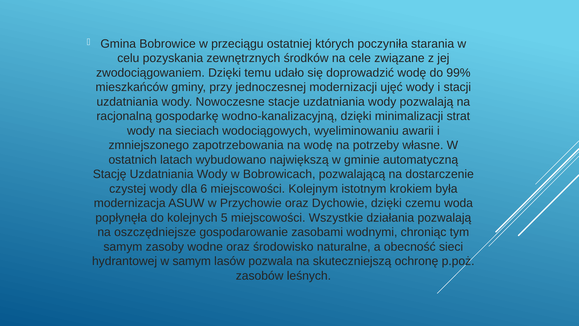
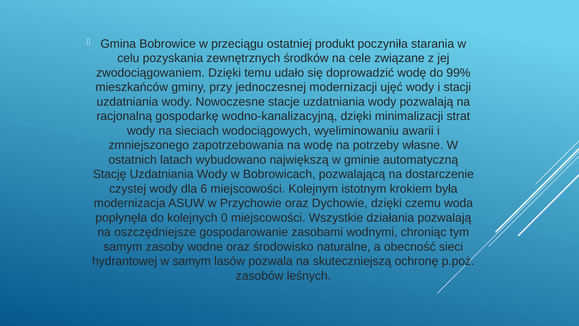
których: których -> produkt (335, 44)
5: 5 -> 0 (224, 218)
